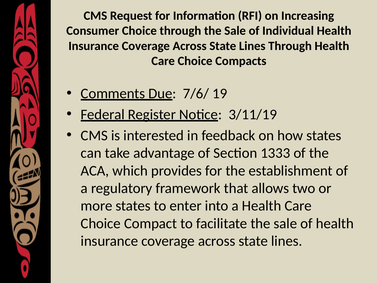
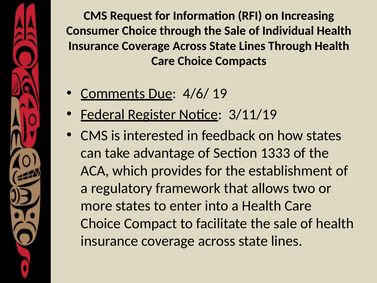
7/6/: 7/6/ -> 4/6/ (196, 93)
